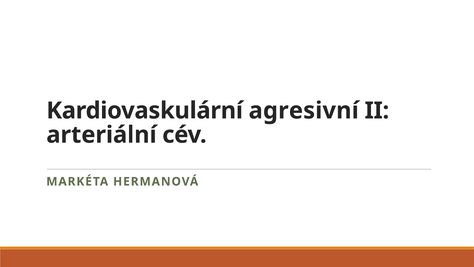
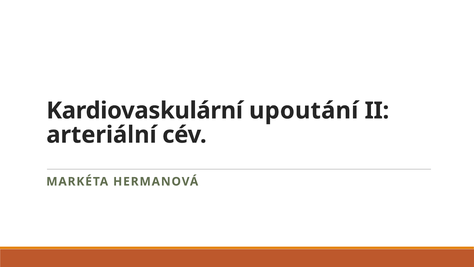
agresivní: agresivní -> upoutání (304, 110)
